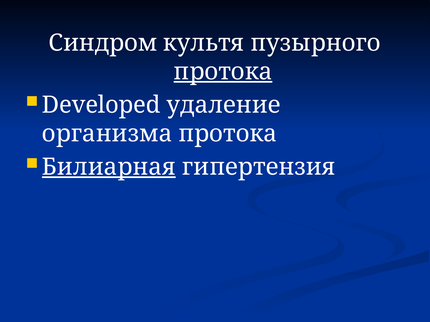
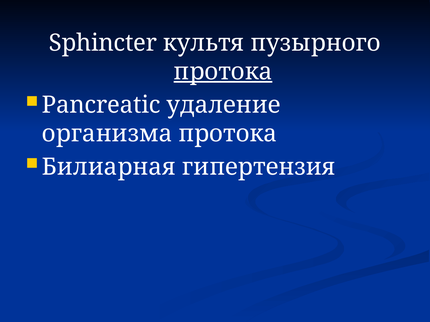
Синдром: Синдром -> Sphincter (103, 43)
Developed: Developed -> Pancreatic (101, 105)
Билиарная underline: present -> none (109, 167)
